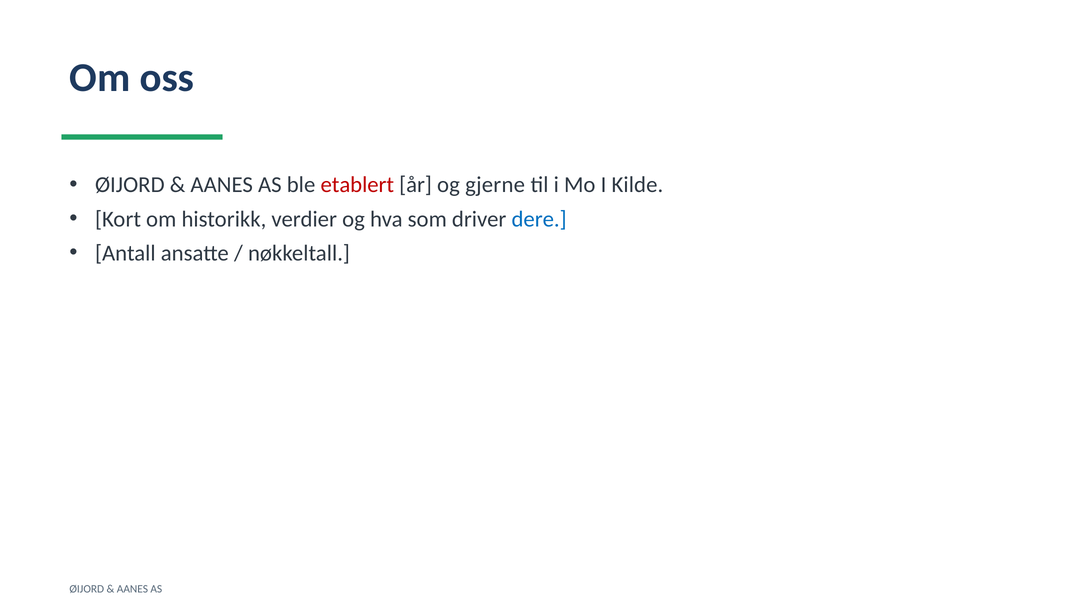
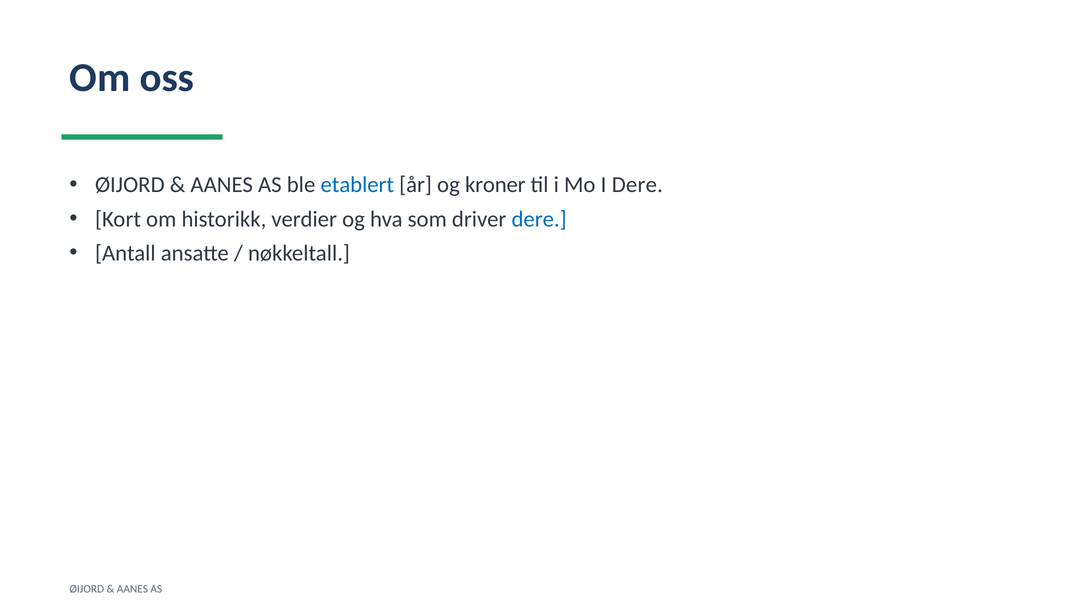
etablert colour: red -> blue (357, 185)
gjerne: gjerne -> kroner (495, 185)
I Kilde: Kilde -> Dere (637, 185)
